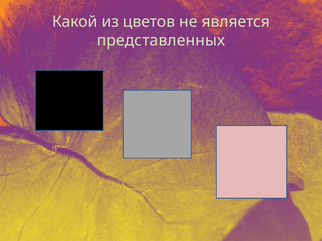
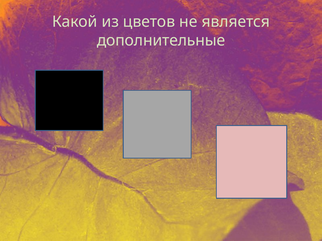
представленных: представленных -> дополнительные (161, 41)
